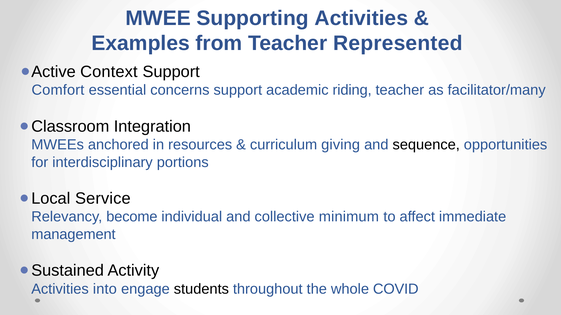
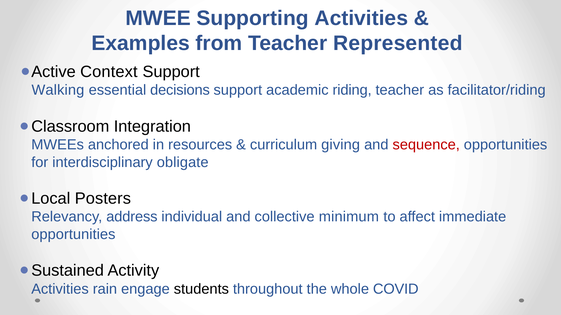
Comfort: Comfort -> Walking (58, 90)
concerns: concerns -> decisions (180, 90)
facilitator/many: facilitator/many -> facilitator/riding (497, 90)
sequence colour: black -> red (426, 145)
portions: portions -> obligate (183, 163)
Service: Service -> Posters (103, 199)
become: become -> address (132, 217)
management: management -> opportunities (73, 235)
into: into -> rain (105, 289)
